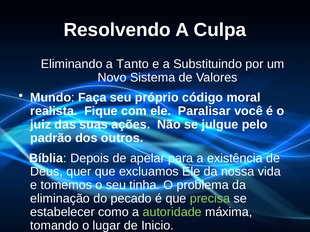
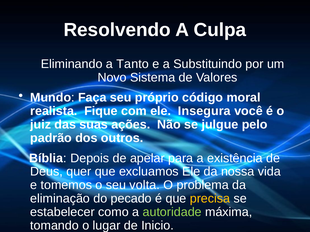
Paralisar: Paralisar -> Insegura (204, 111)
tinha: tinha -> volta (145, 185)
precisa colour: light green -> yellow (210, 199)
